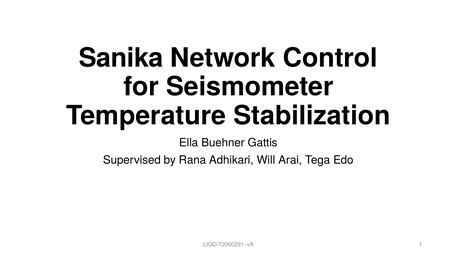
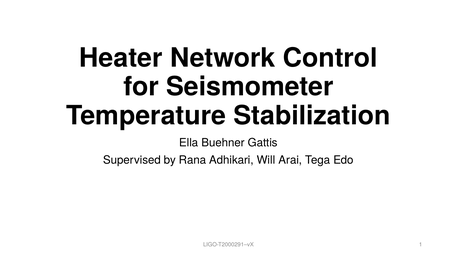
Sanika: Sanika -> Heater (121, 58)
